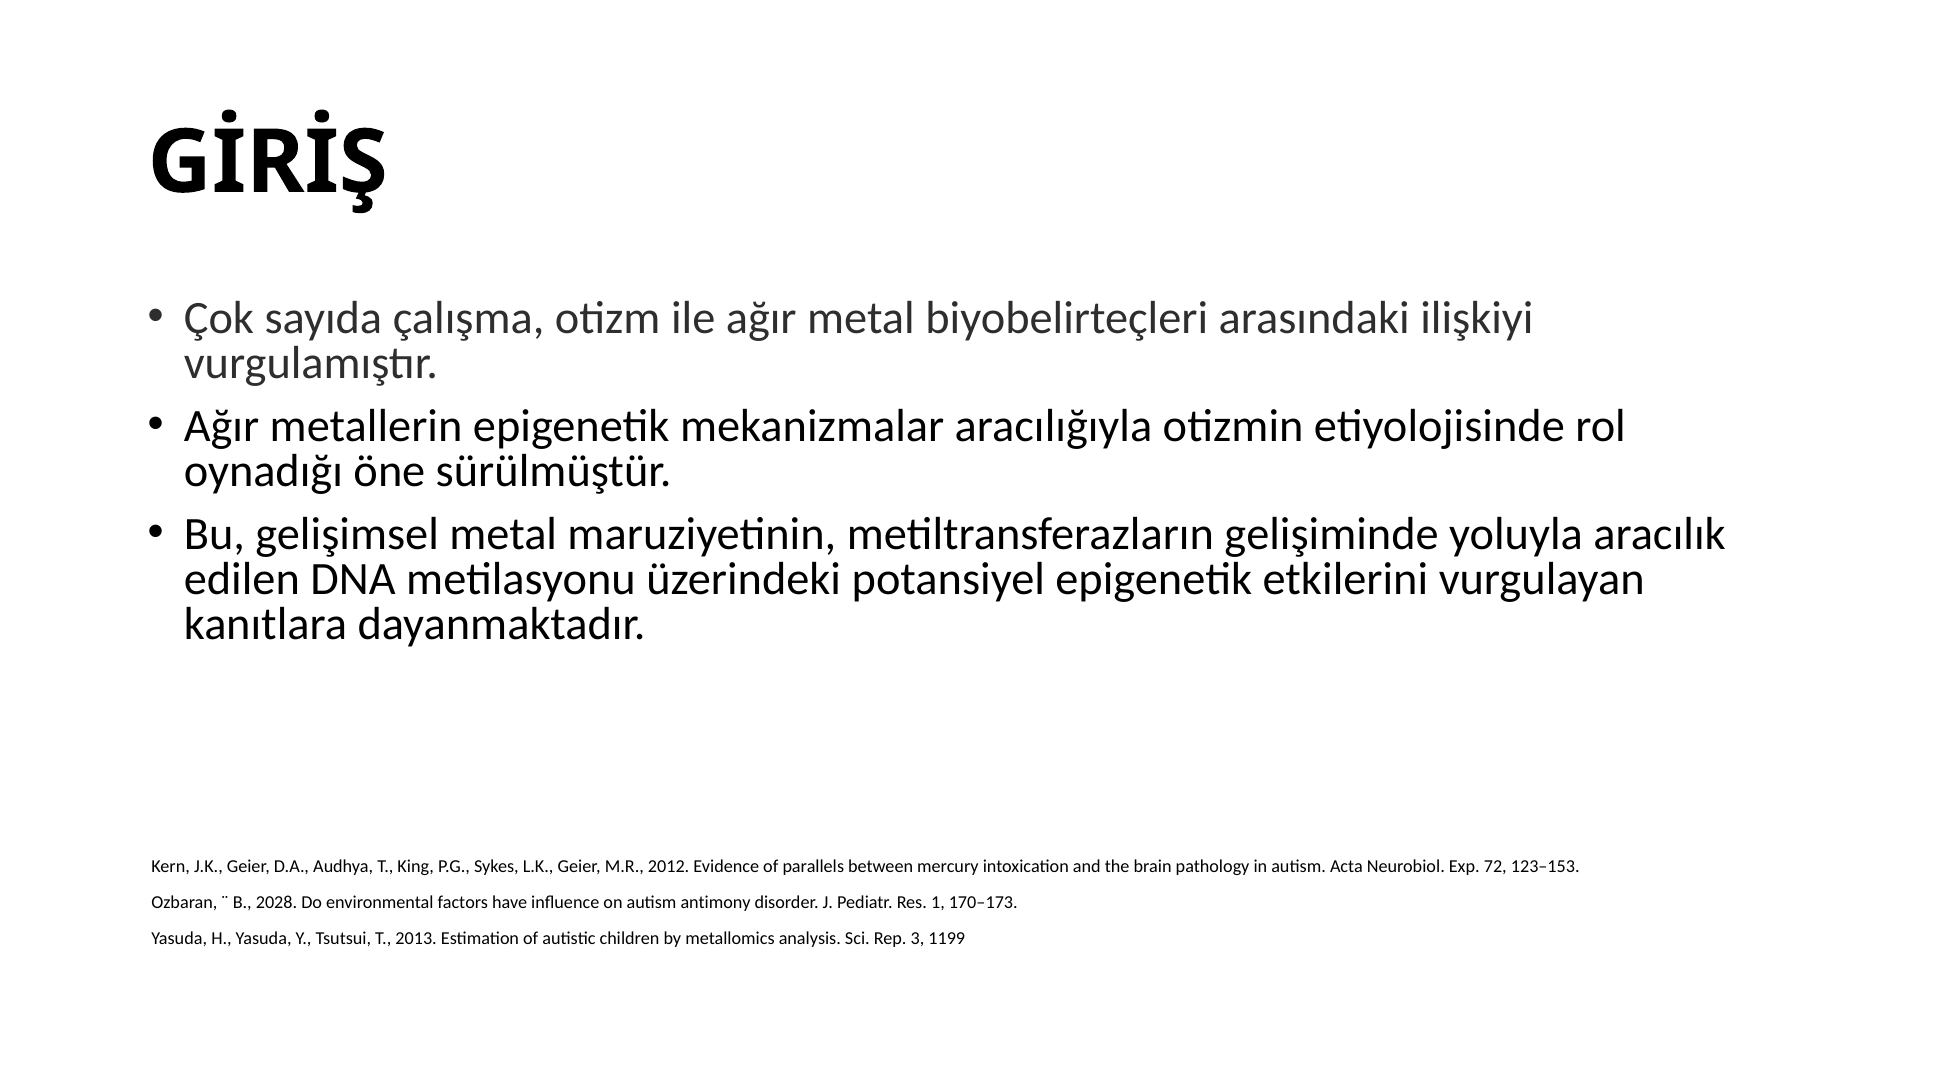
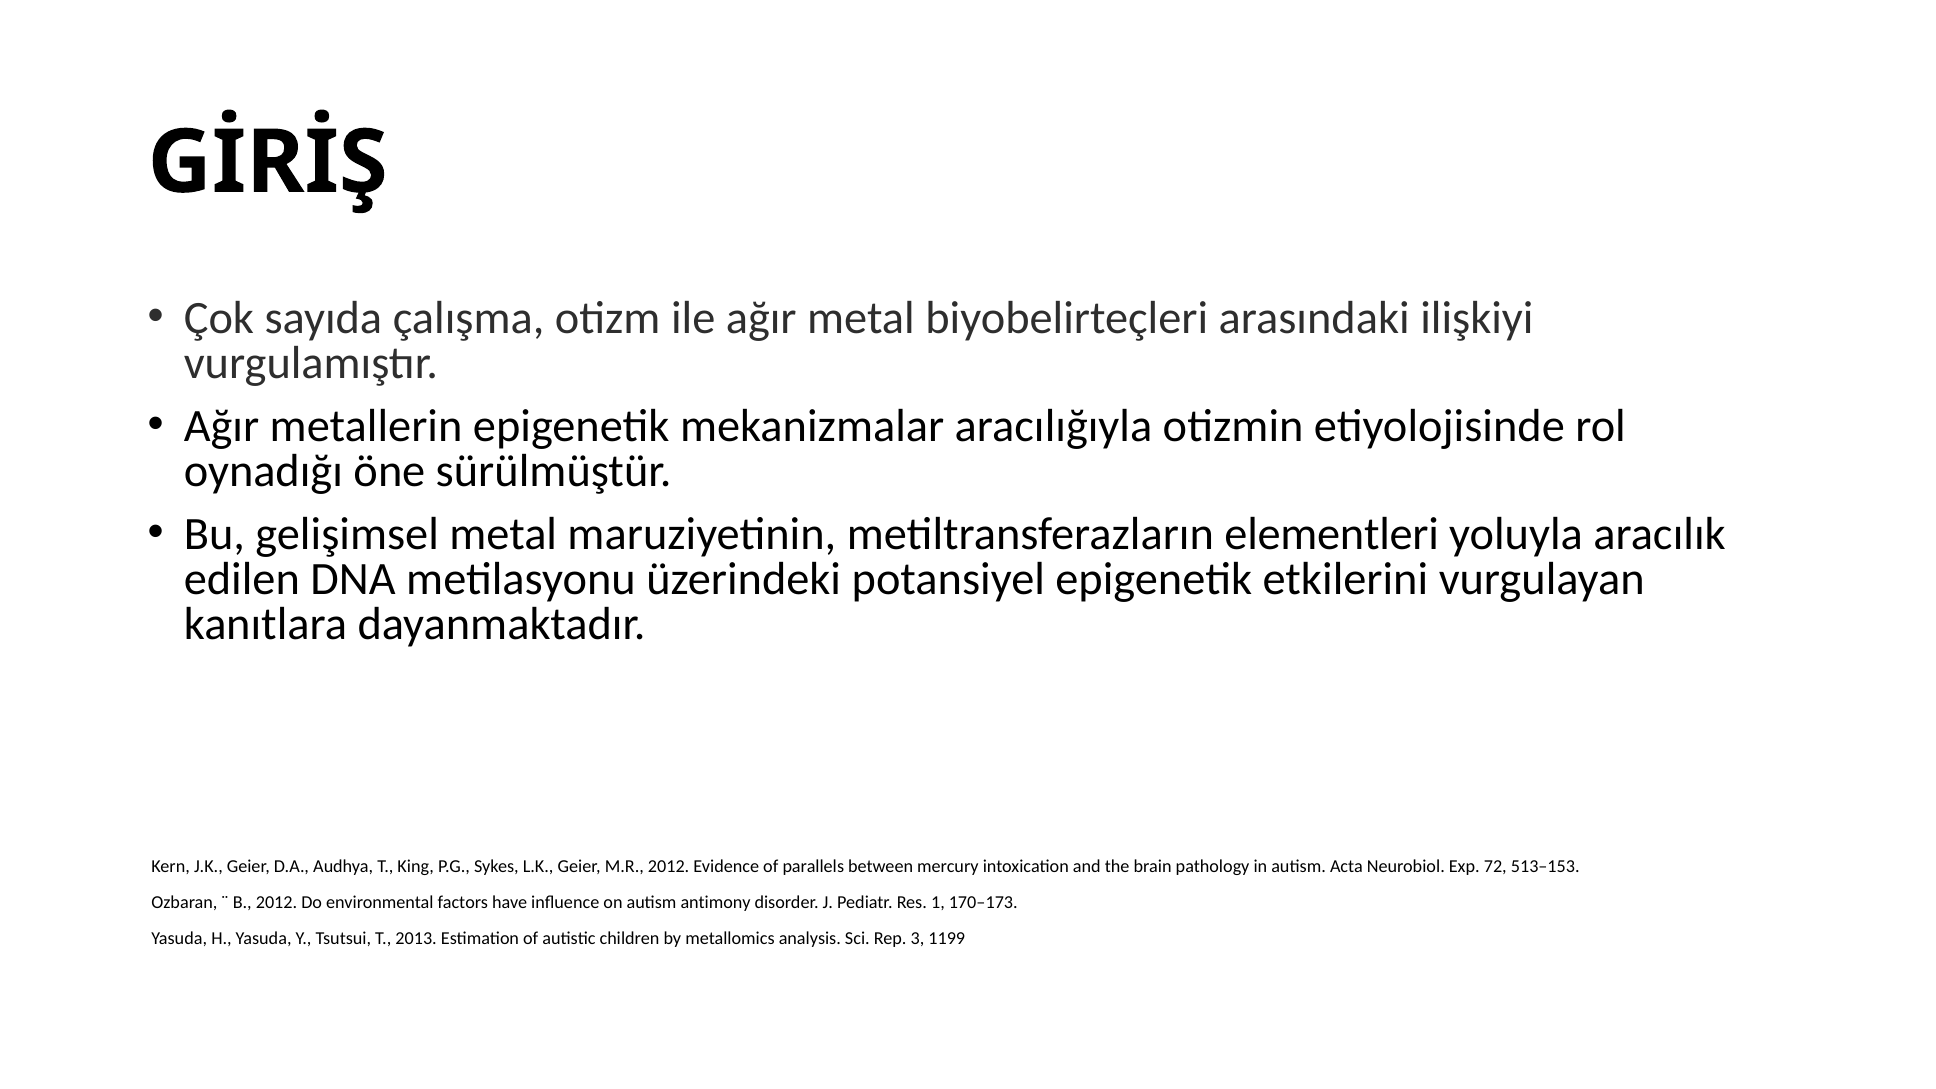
gelişiminde: gelişiminde -> elementleri (1332, 534)
123–153: 123–153 -> 513–153 (1545, 867)
B 2028: 2028 -> 2012 (276, 902)
